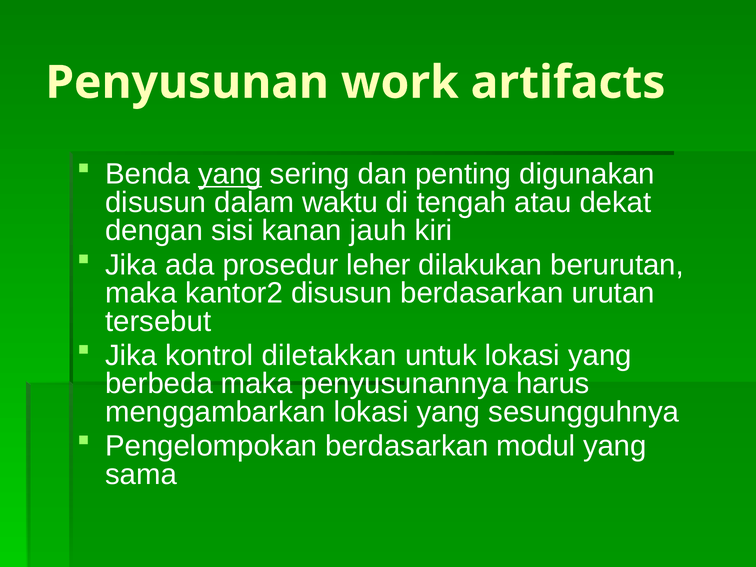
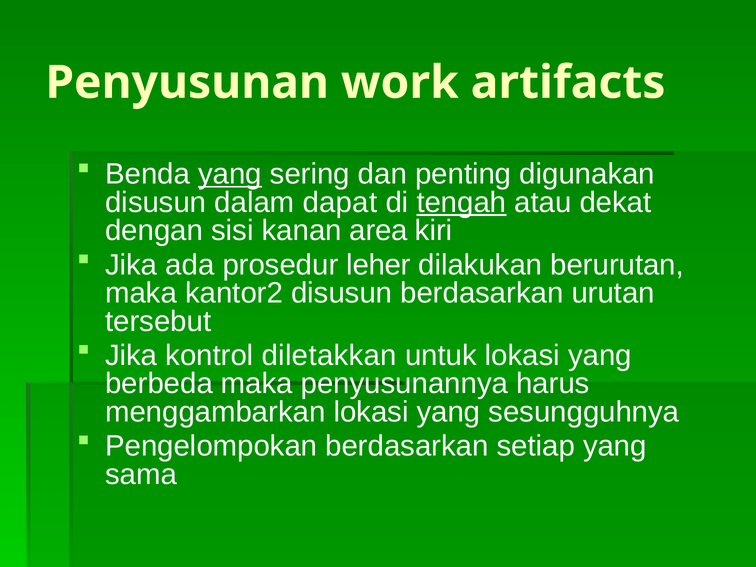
waktu: waktu -> dapat (340, 202)
tengah underline: none -> present (461, 202)
jauh: jauh -> area (378, 231)
modul: modul -> setiap (536, 446)
